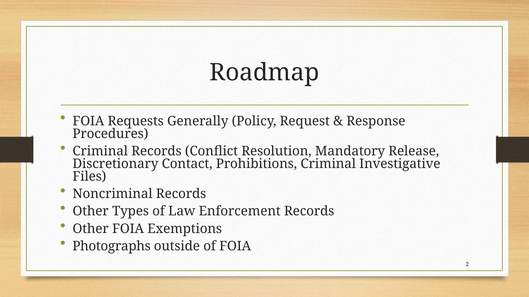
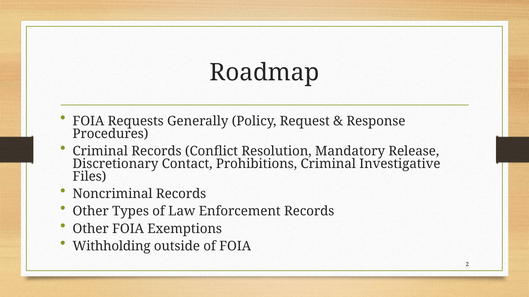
Photographs: Photographs -> Withholding (112, 247)
